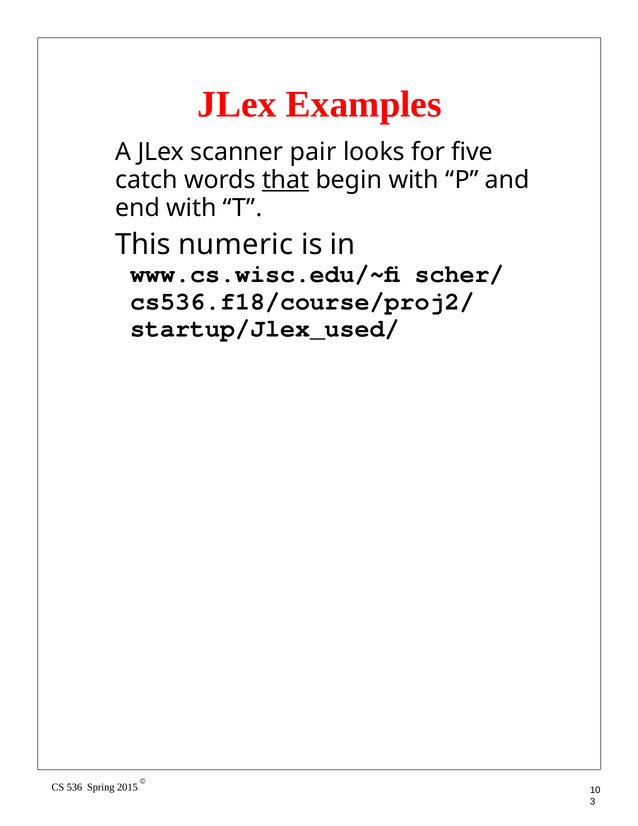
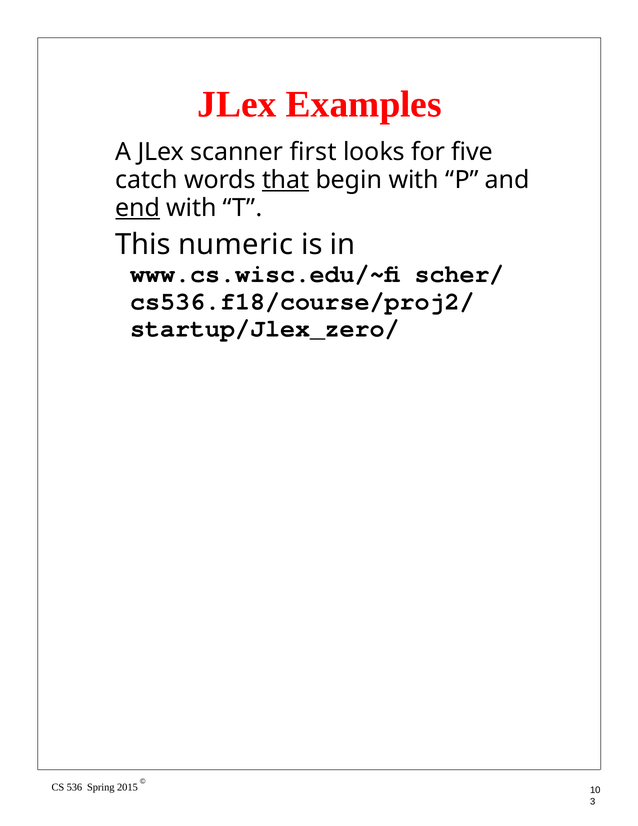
pair: pair -> first (313, 152)
end underline: none -> present (138, 208)
startup/Jlex_used/: startup/Jlex_used/ -> startup/Jlex_zero/ (265, 329)
